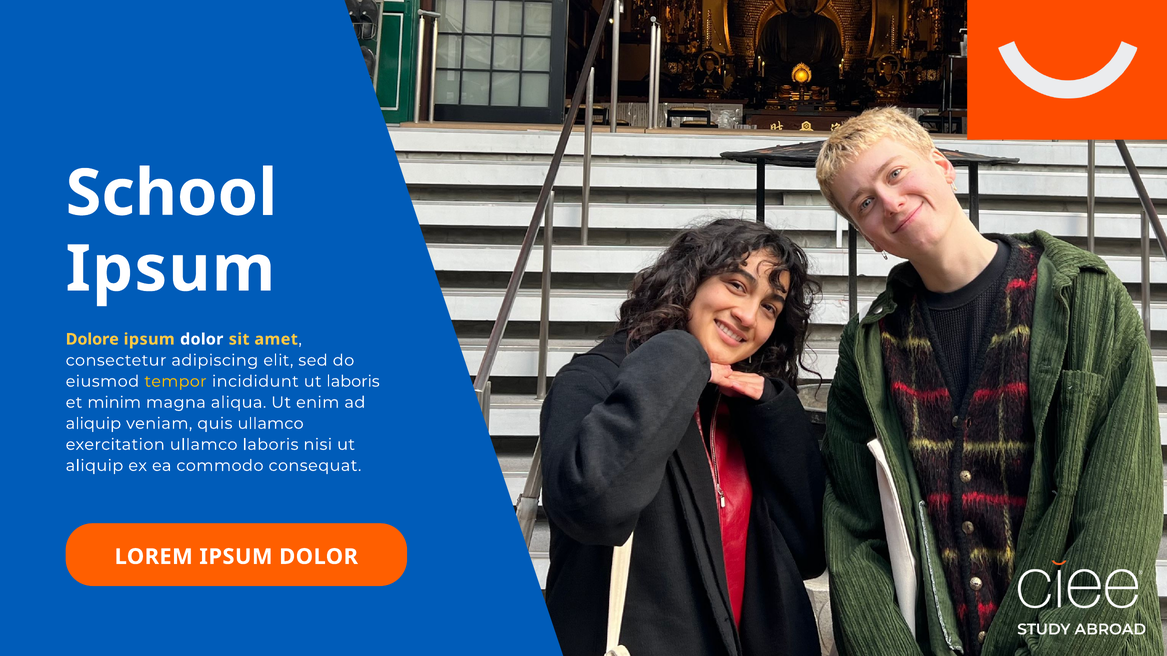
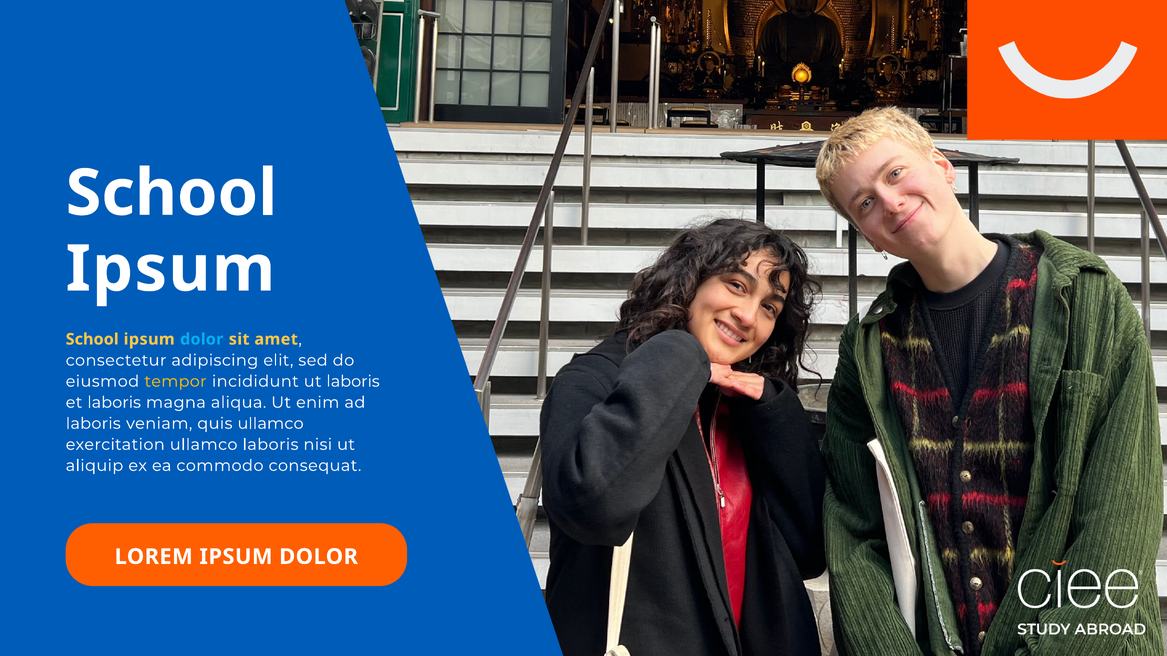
Dolore: Dolore -> School (92, 339)
dolor colour: white -> light blue (202, 339)
et minim: minim -> laboris (114, 403)
aliquip: aliquip -> laboris (93, 424)
